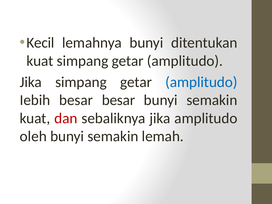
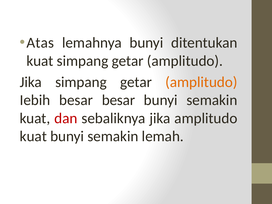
Kecil: Kecil -> Atas (40, 43)
amplitudo colour: blue -> orange (201, 82)
oleh: oleh -> kuat (33, 136)
